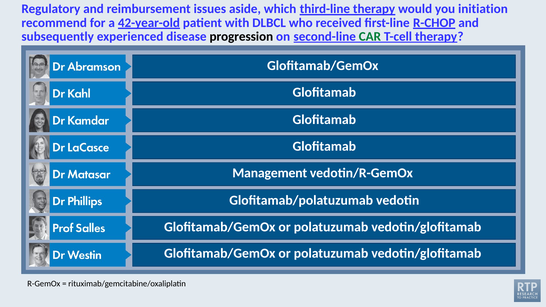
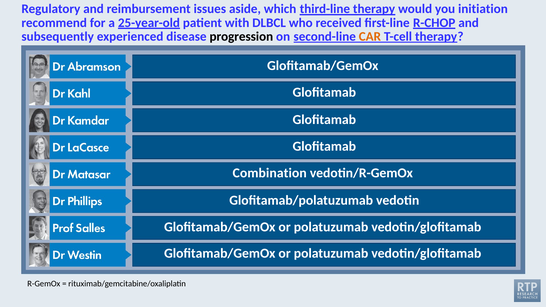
42-year-old: 42-year-old -> 25-year-old (149, 23)
CAR colour: green -> orange (370, 37)
Management: Management -> Combination (270, 173)
